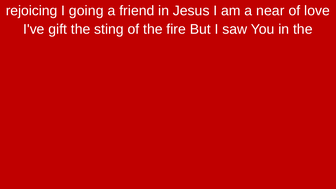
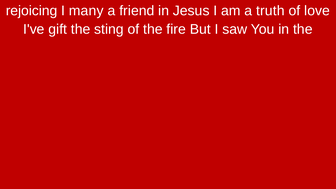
going: going -> many (86, 11)
near: near -> truth (270, 11)
